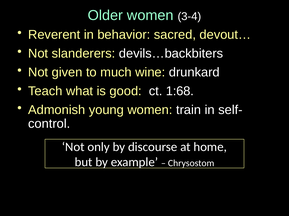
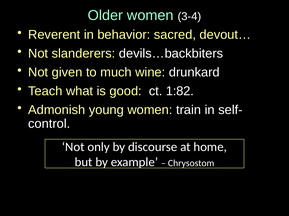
1:68: 1:68 -> 1:82 (180, 91)
